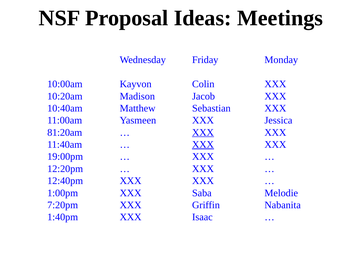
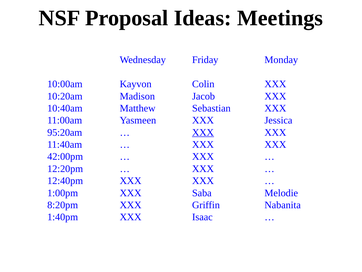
81:20am: 81:20am -> 95:20am (65, 132)
XXX underline: present -> none (203, 144)
19:00pm: 19:00pm -> 42:00pm (65, 156)
7:20pm: 7:20pm -> 8:20pm (63, 205)
